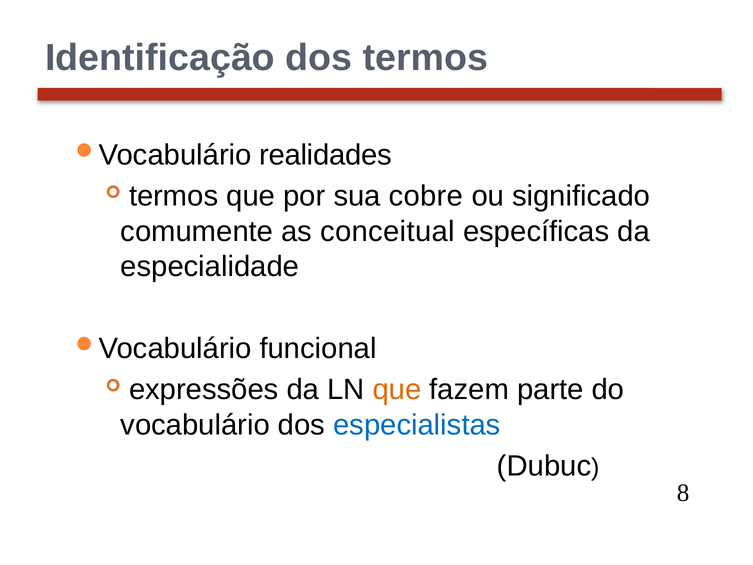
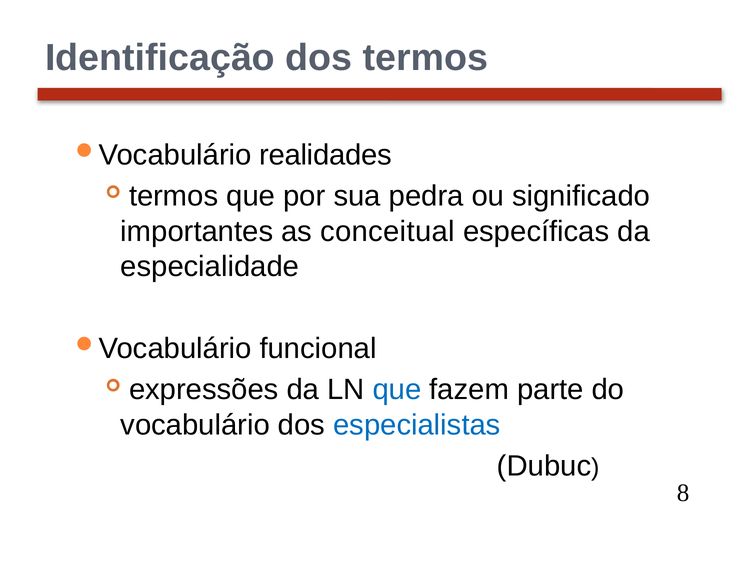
cobre: cobre -> pedra (426, 196)
comumente: comumente -> importantes (197, 231)
que colour: orange -> blue (397, 390)
